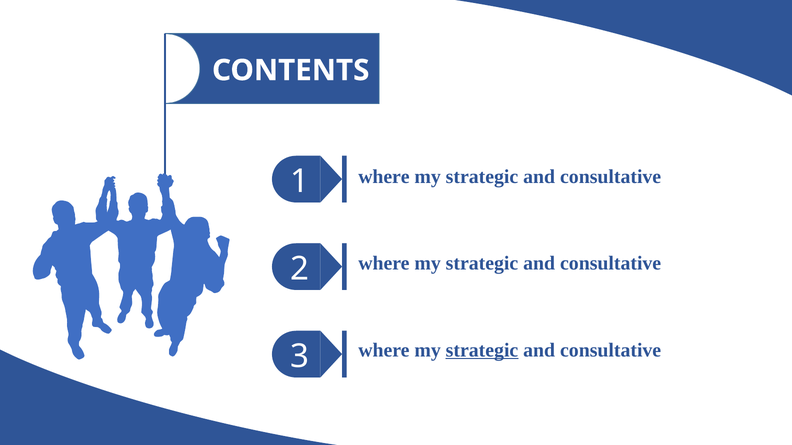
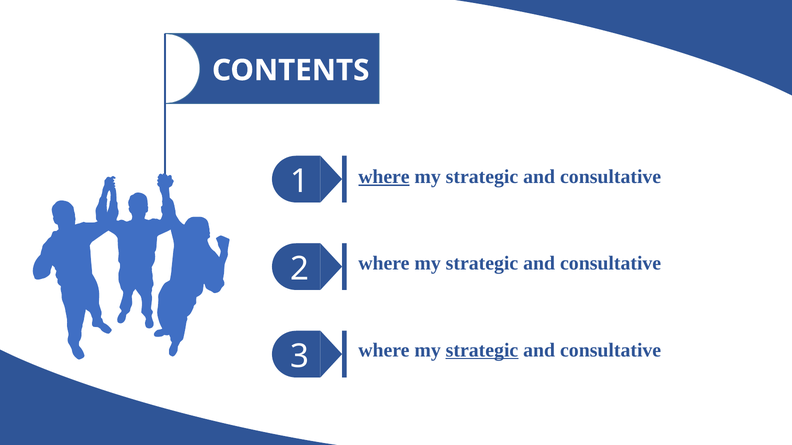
where underline: none -> present (384, 177)
